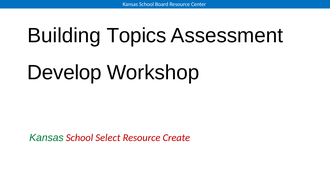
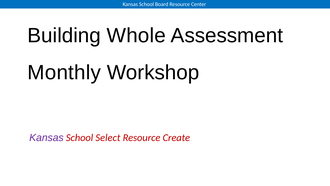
Topics: Topics -> Whole (136, 35)
Develop: Develop -> Monthly (64, 72)
Kansas colour: green -> purple (46, 137)
